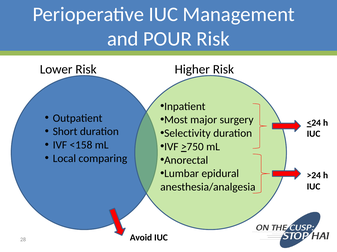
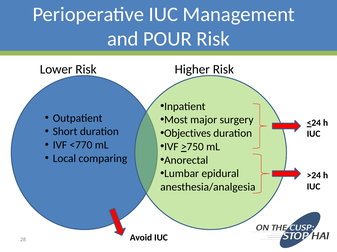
Selectivity: Selectivity -> Objectives (188, 134)
<158: <158 -> <770 (81, 145)
